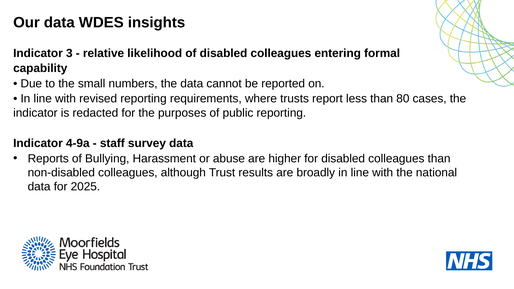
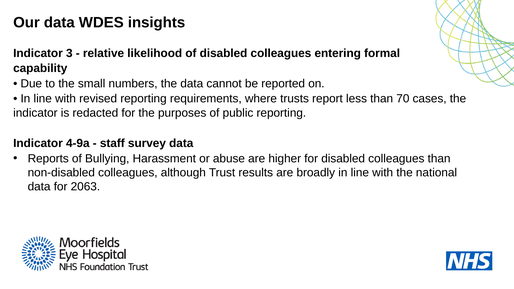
80: 80 -> 70 (403, 99)
2025: 2025 -> 2063 (85, 187)
